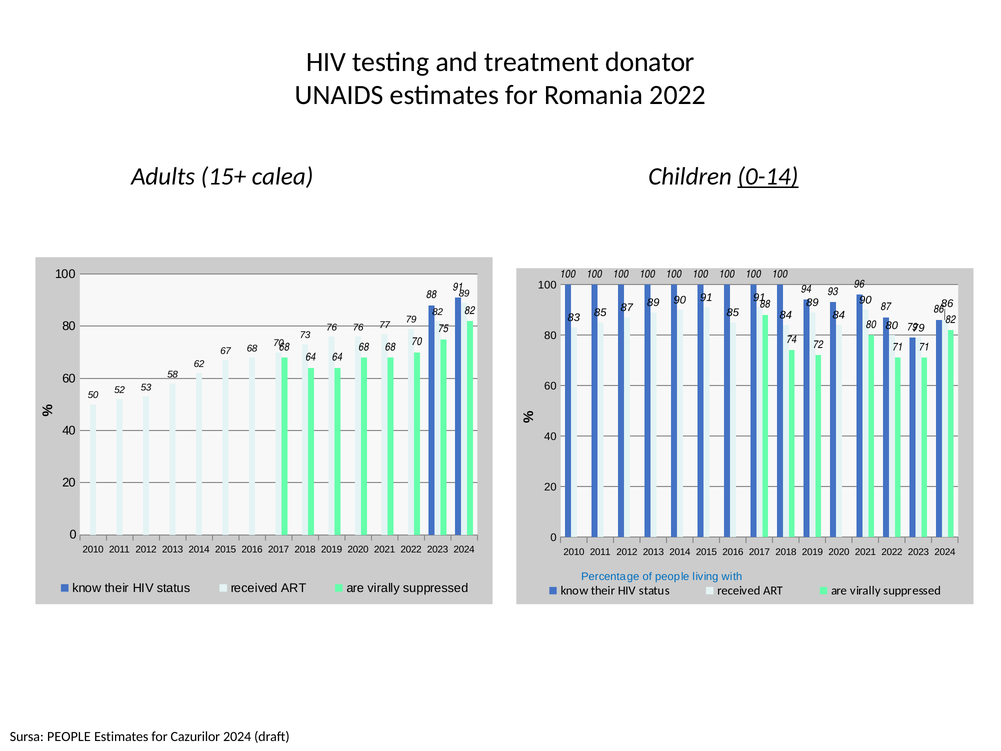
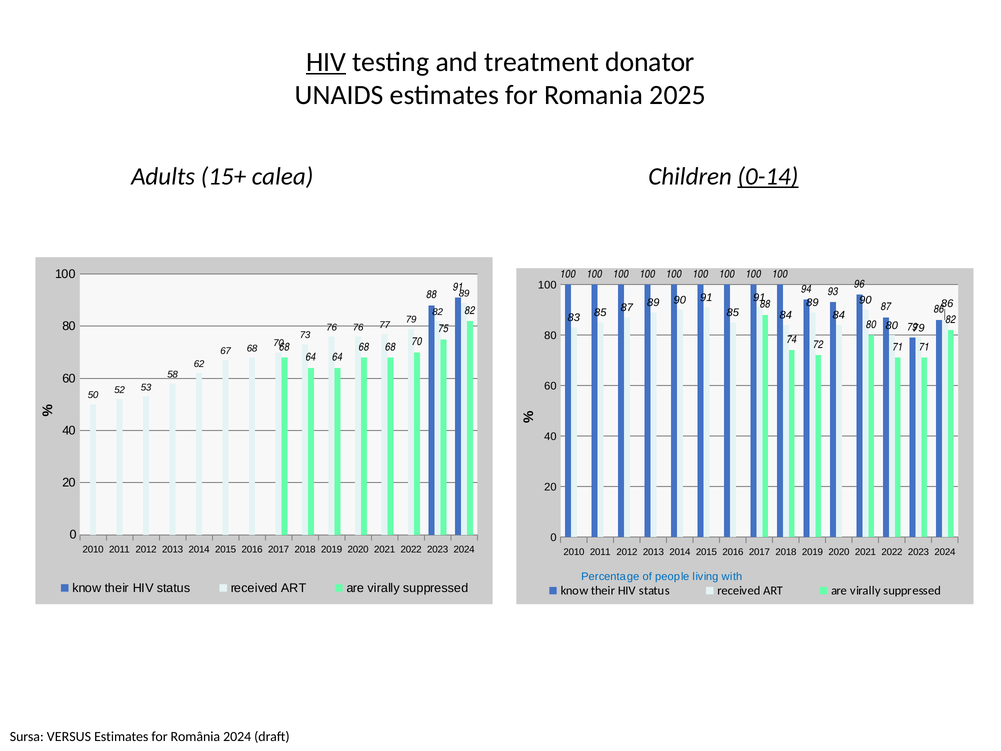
HIV underline: none -> present (326, 62)
Romania 2022: 2022 -> 2025 (678, 95)
Sursa PEOPLE: PEOPLE -> VERSUS (69, 736)
Cazurilor: Cazurilor -> România (195, 736)
